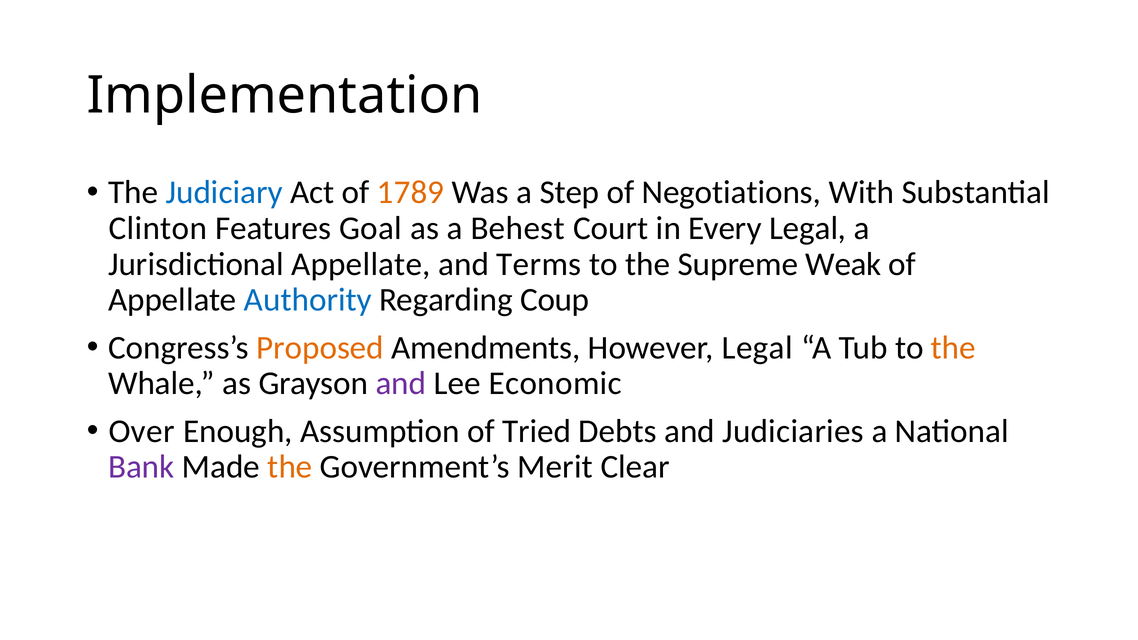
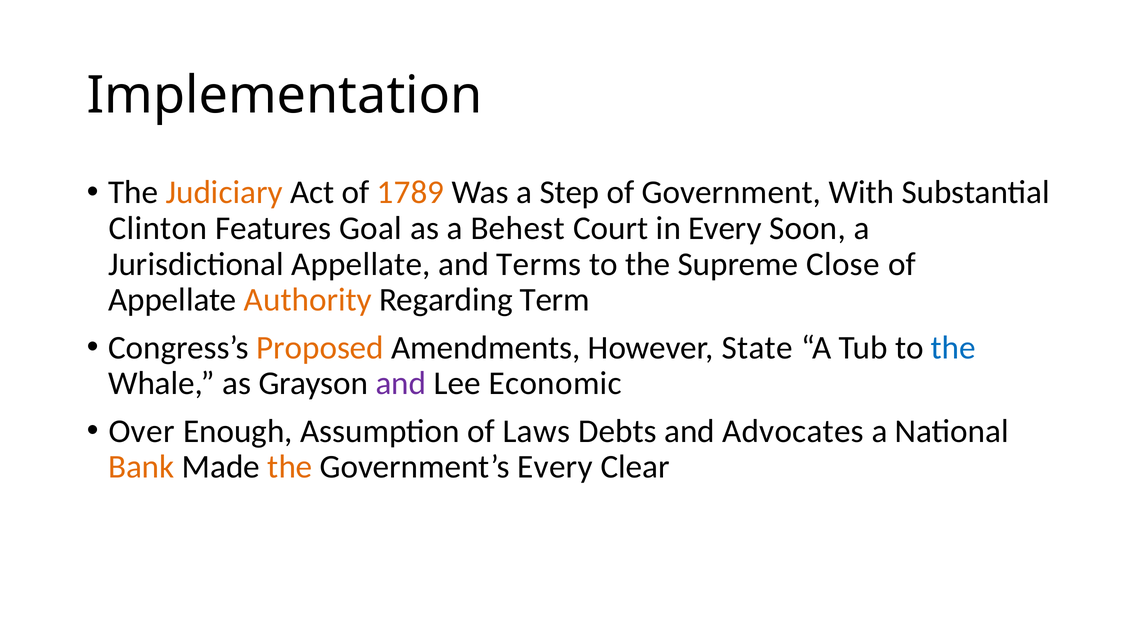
Judiciary colour: blue -> orange (224, 192)
Negotiations: Negotiations -> Government (731, 192)
Every Legal: Legal -> Soon (808, 228)
Weak: Weak -> Close (843, 264)
Authority colour: blue -> orange (308, 300)
Coup: Coup -> Term (555, 300)
However Legal: Legal -> State (757, 348)
the colour: orange -> blue (953, 348)
Tried: Tried -> Laws (536, 431)
Judiciaries: Judiciaries -> Advocates (793, 431)
Bank colour: purple -> orange (141, 467)
Government’s Merit: Merit -> Every (555, 467)
